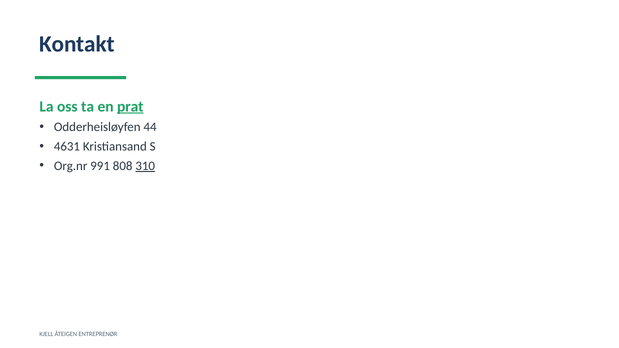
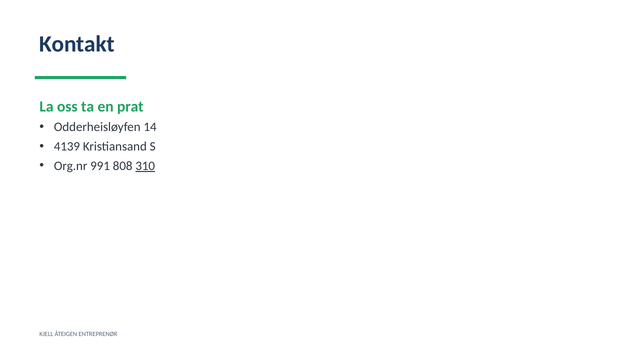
prat underline: present -> none (130, 107)
44: 44 -> 14 (150, 127)
4631: 4631 -> 4139 (67, 147)
